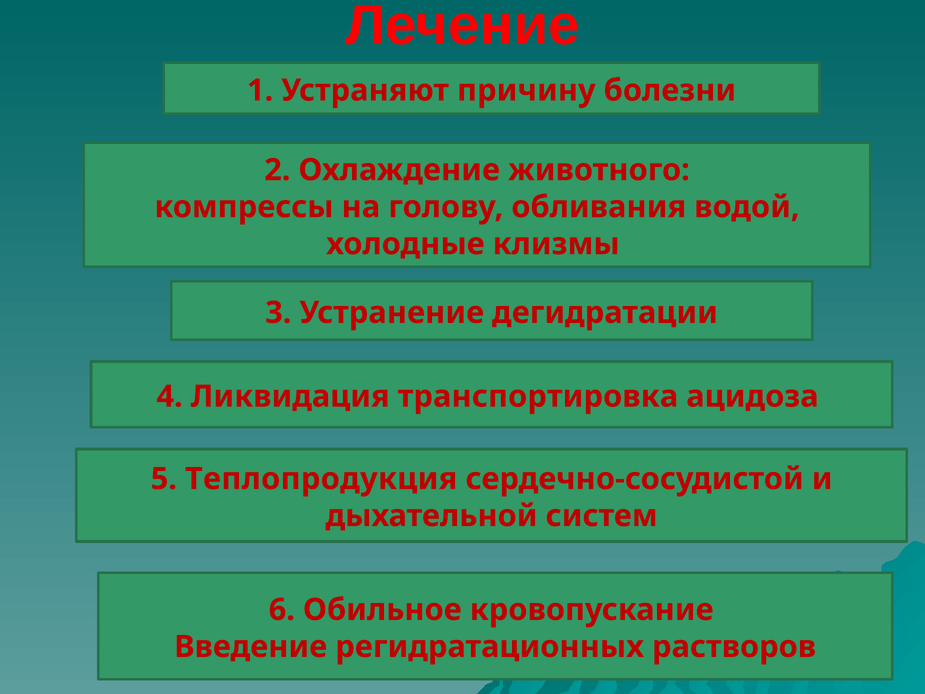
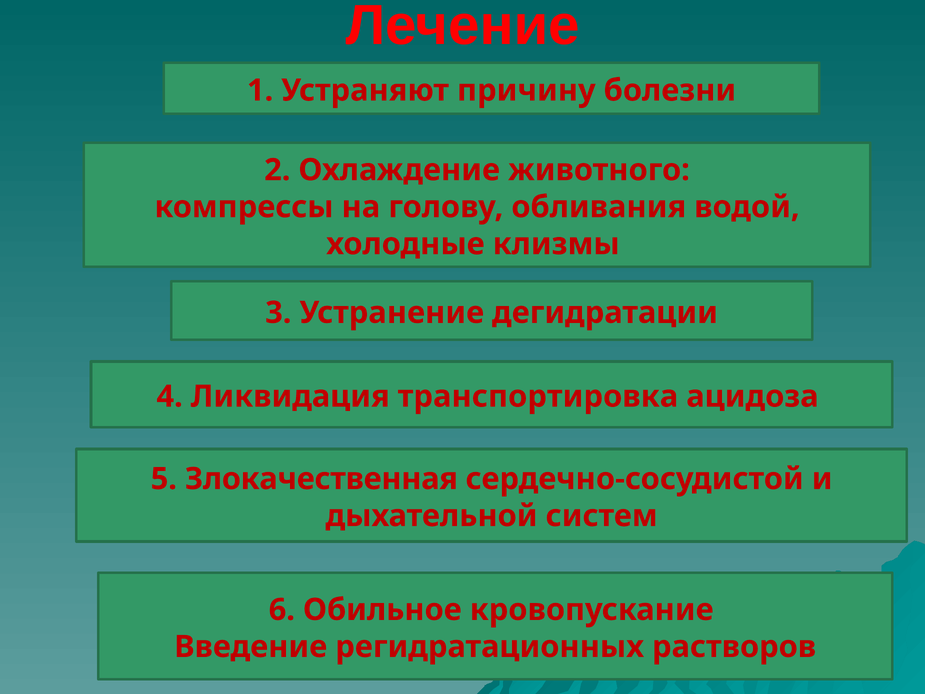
Теплопродукция: Теплопродукция -> Злокачественная (321, 479)
